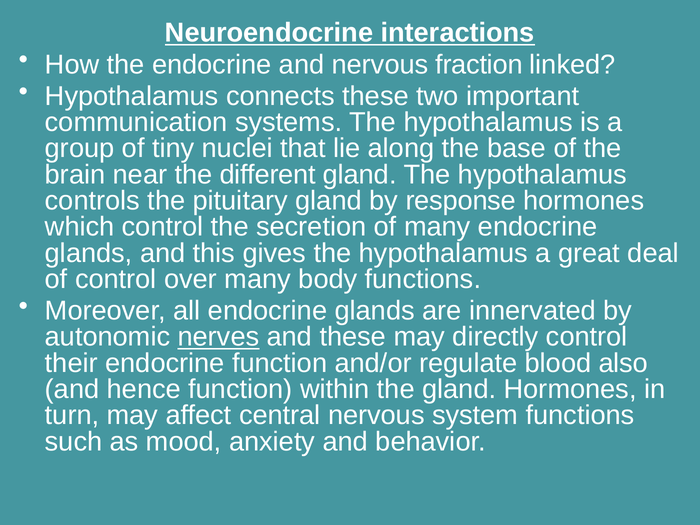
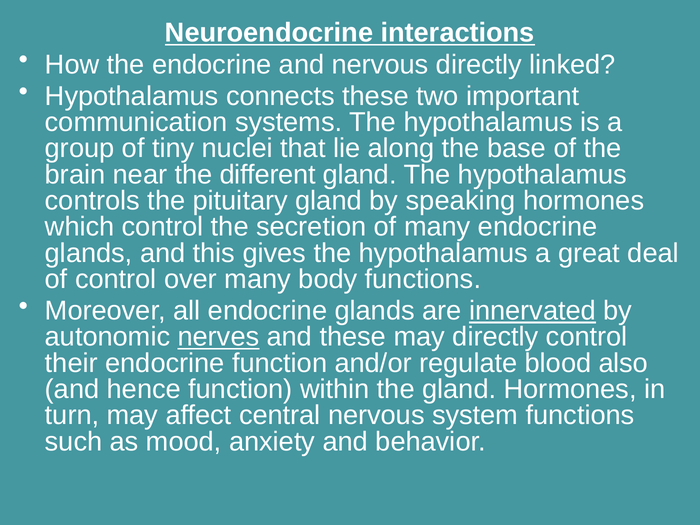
nervous fraction: fraction -> directly (479, 65)
response: response -> speaking (461, 201)
innervated underline: none -> present (532, 311)
